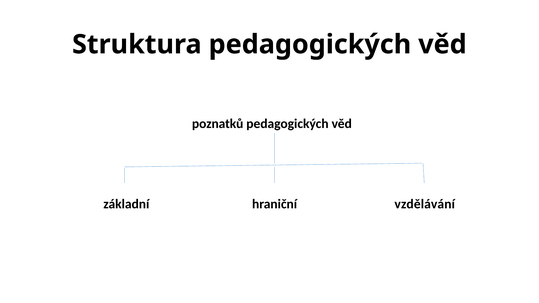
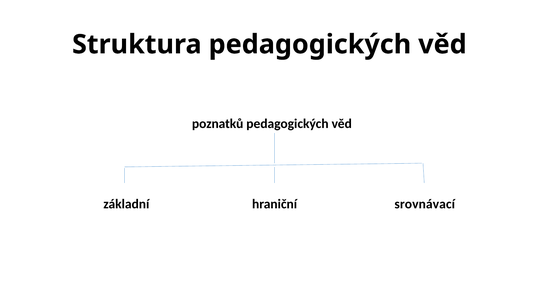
vzdělávání: vzdělávání -> srovnávací (425, 204)
